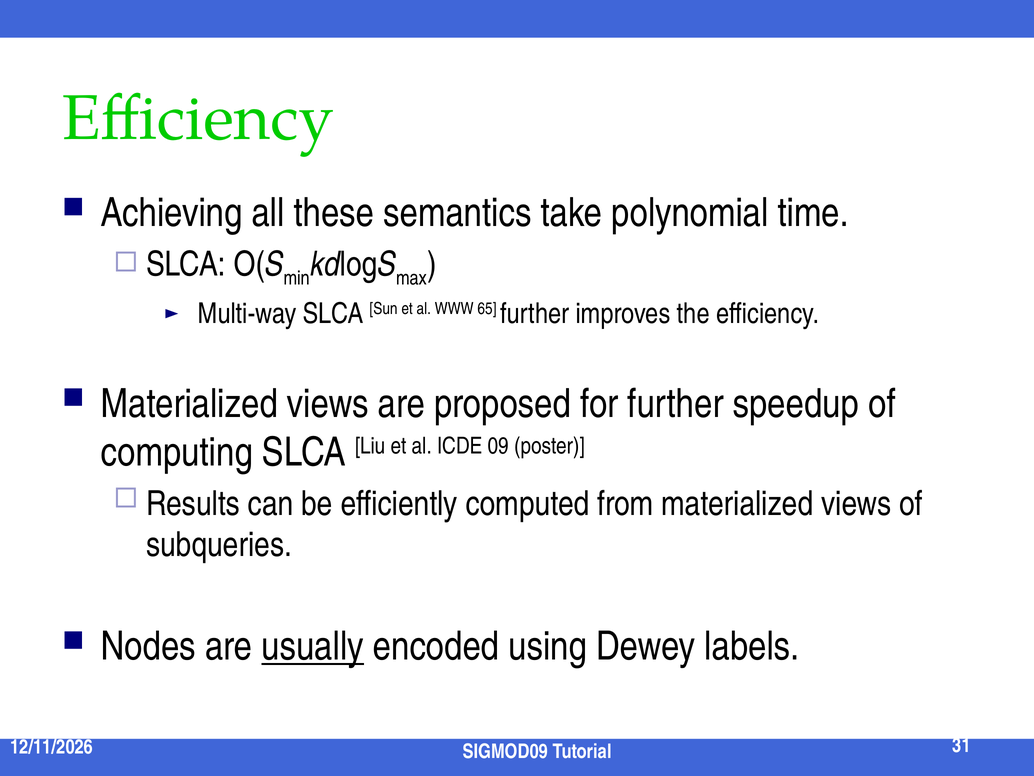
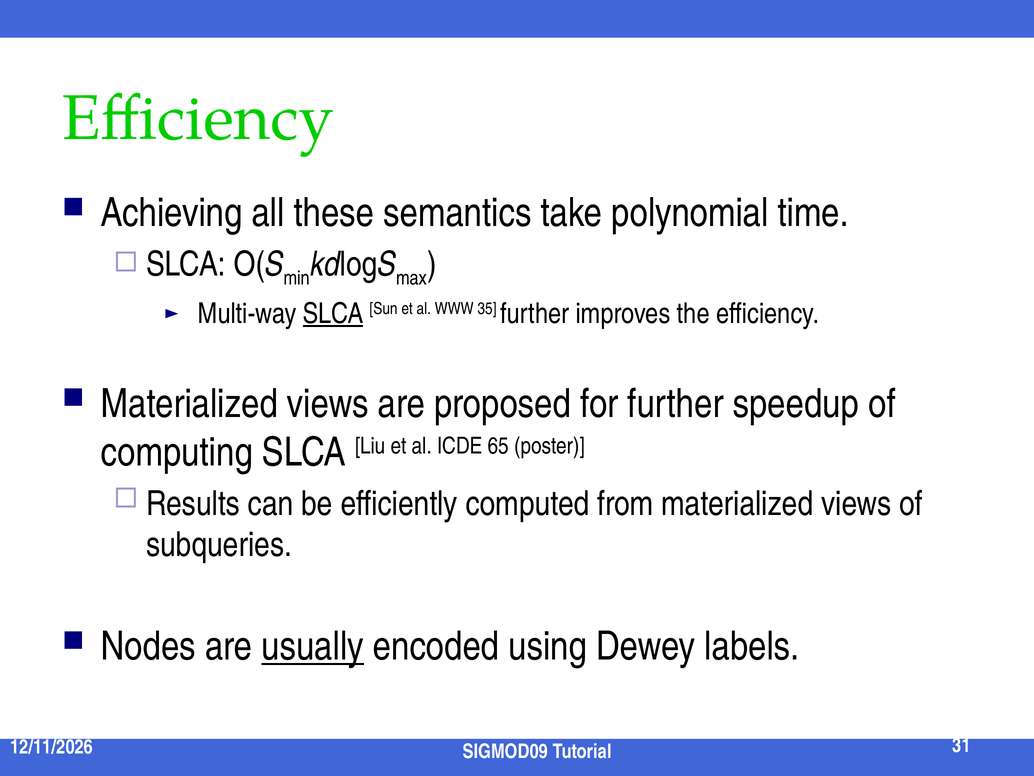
SLCA underline: none -> present (333, 313)
65: 65 -> 35 (487, 309)
09: 09 -> 65 (498, 446)
